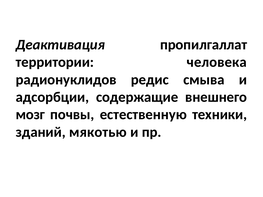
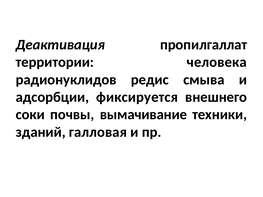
содержащие: содержащие -> фиксируется (137, 97)
мозг: мозг -> соки (30, 115)
естественную: естественную -> вымачивание (143, 115)
мякотью: мякотью -> галловая (98, 132)
